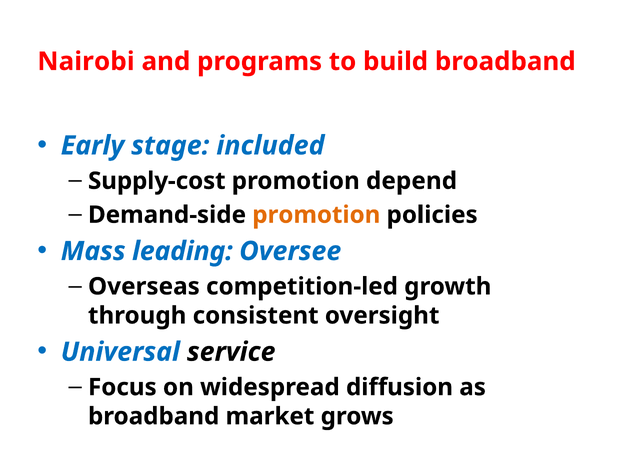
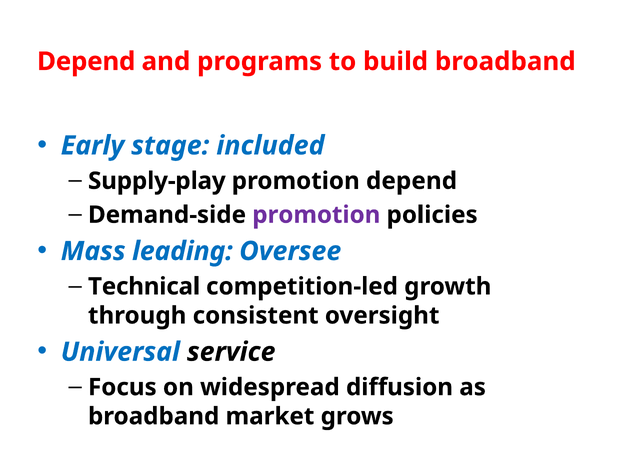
Nairobi: Nairobi -> Depend (86, 62)
Supply-cost: Supply-cost -> Supply-play (157, 181)
promotion colour: orange -> purple (316, 215)
Overseas: Overseas -> Technical (144, 287)
